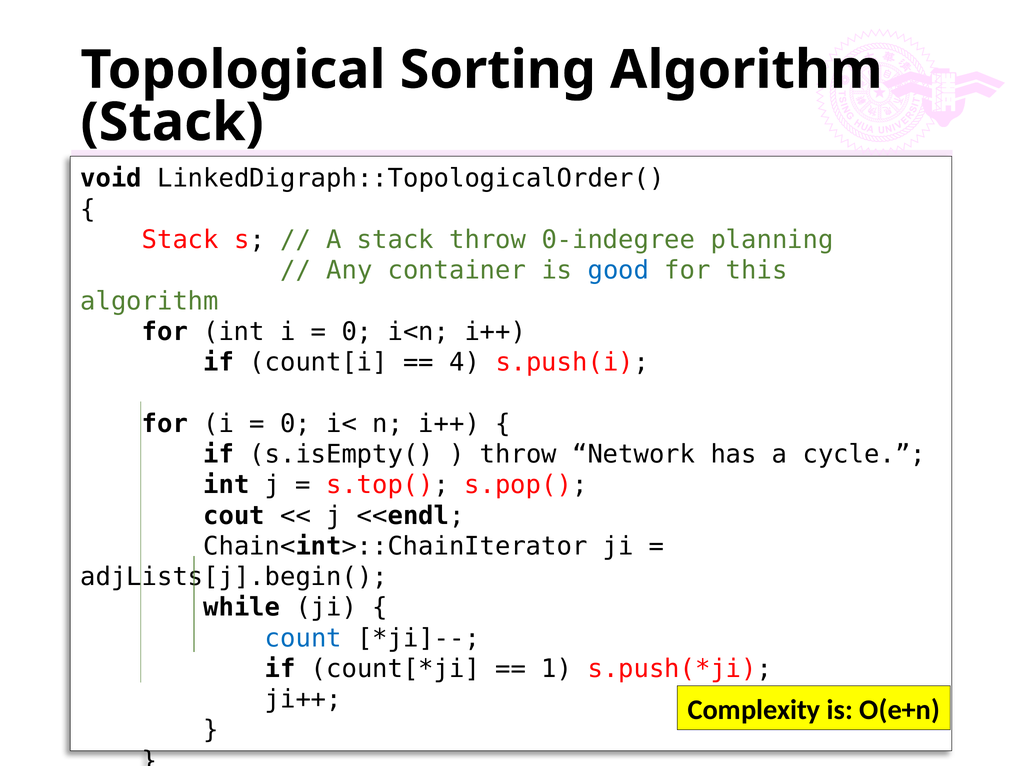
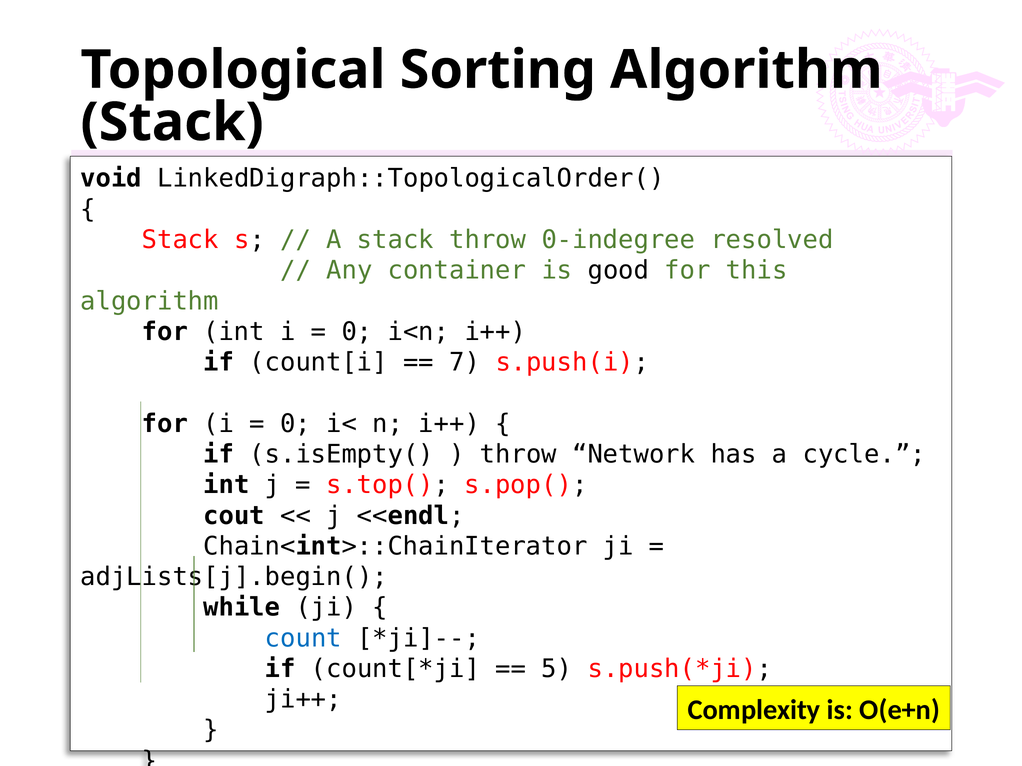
planning: planning -> resolved (772, 240)
good colour: blue -> black (618, 271)
4: 4 -> 7 (465, 363)
1: 1 -> 5 (557, 669)
